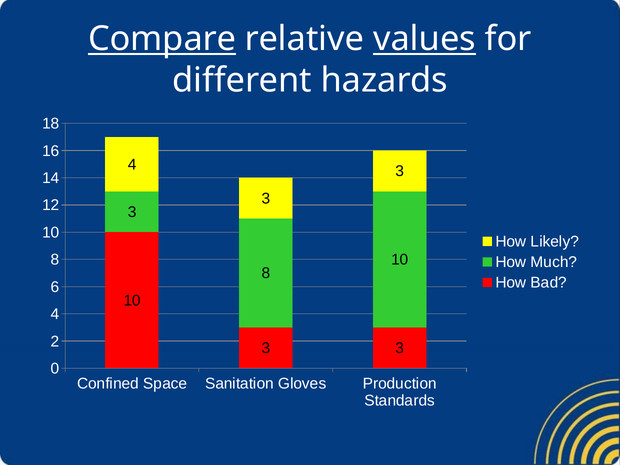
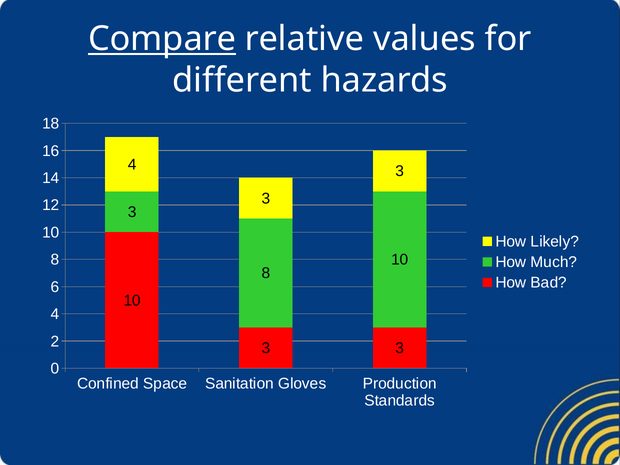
values underline: present -> none (425, 39)
